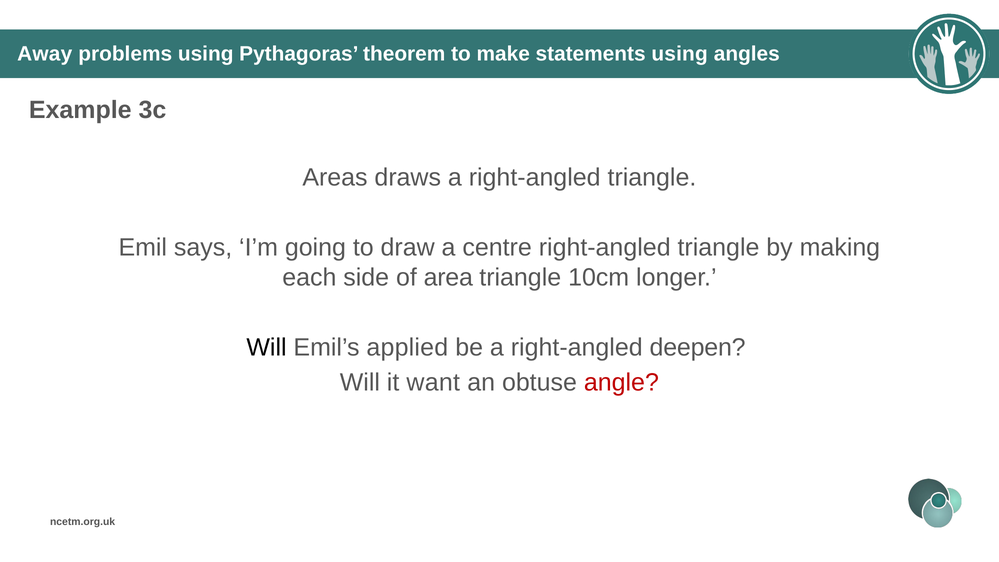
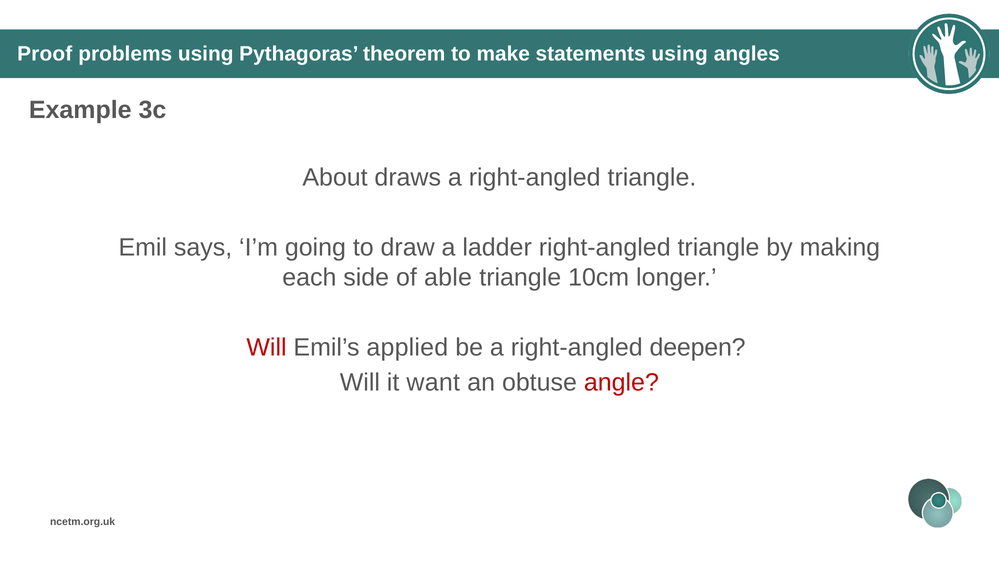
Away: Away -> Proof (45, 54)
Areas: Areas -> About (335, 177)
centre: centre -> ladder (497, 247)
area: area -> able (448, 277)
Will colour: black -> red (267, 347)
